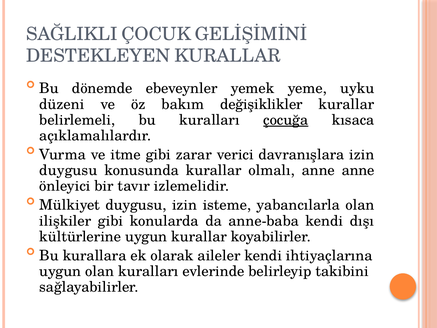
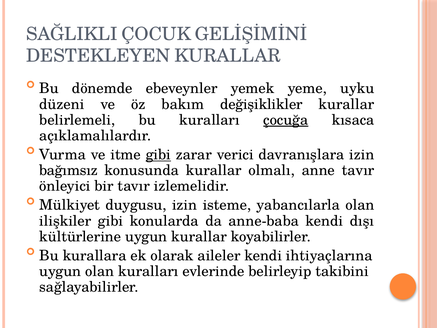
gibi underline: none -> present (158, 155)
duygusu: duygusu -> bağımsız (68, 170)
anne anne: anne -> tavır (358, 170)
